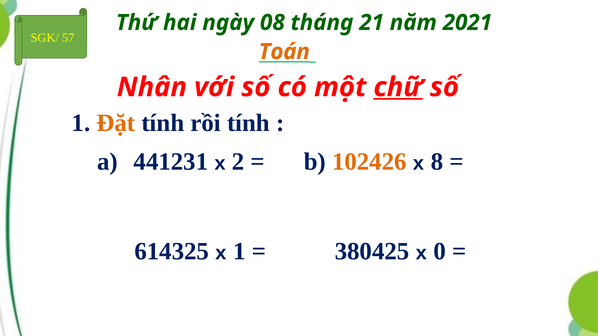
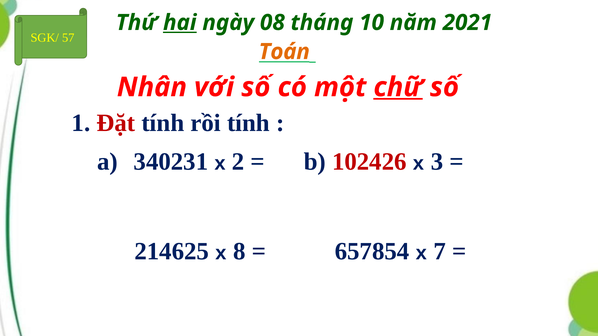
hai underline: none -> present (180, 23)
21: 21 -> 10 (372, 23)
Đặt colour: orange -> red (116, 123)
441231: 441231 -> 340231 (171, 162)
102426 colour: orange -> red (369, 162)
8: 8 -> 3 (437, 162)
614325: 614325 -> 214625 (172, 251)
x 1: 1 -> 8 (239, 251)
380425: 380425 -> 657854 (372, 251)
0: 0 -> 7 (440, 251)
